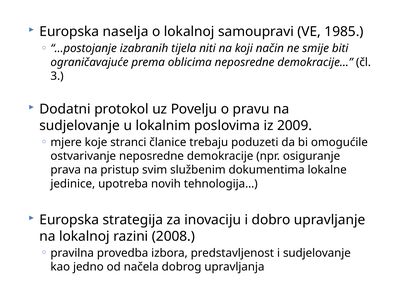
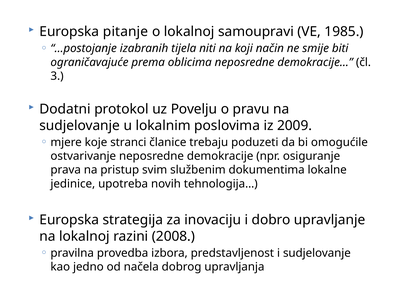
naselja: naselja -> pitanje (126, 32)
